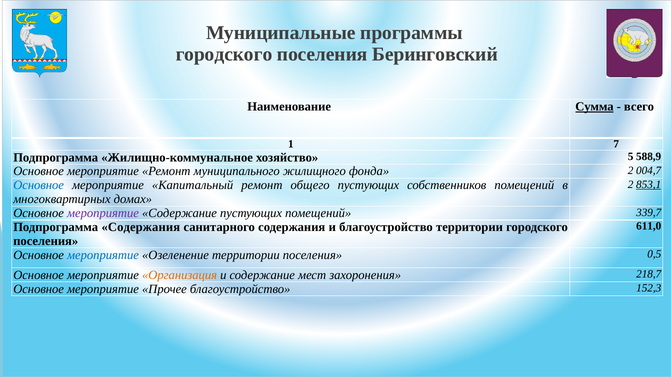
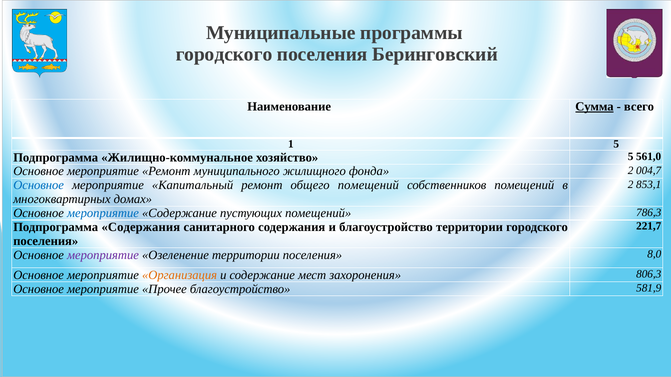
1 7: 7 -> 5 (616, 144)
588,9: 588,9 -> 561,0 (649, 157)
853,1 underline: present -> none (649, 185)
общего пустующих: пустующих -> помещений (368, 185)
мероприятие colour: purple -> blue (103, 213)
339,7: 339,7 -> 786,3 (649, 213)
611,0: 611,0 -> 221,7 (649, 227)
мероприятие colour: blue -> purple (103, 255)
0,5: 0,5 -> 8,0 (654, 254)
218,7: 218,7 -> 806,3 (649, 275)
152,3: 152,3 -> 581,9 (649, 288)
